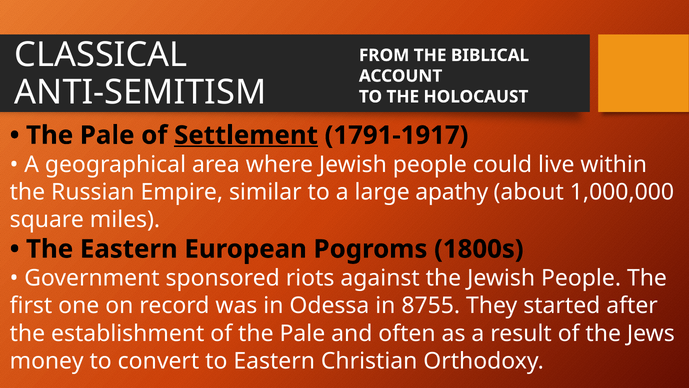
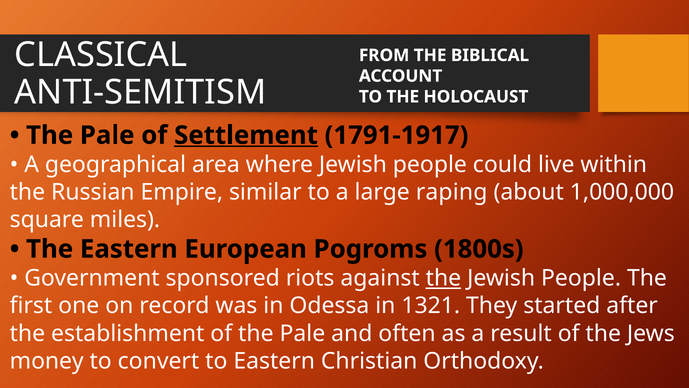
apathy: apathy -> raping (452, 192)
the underline: none -> present (443, 278)
8755: 8755 -> 1321 (431, 306)
